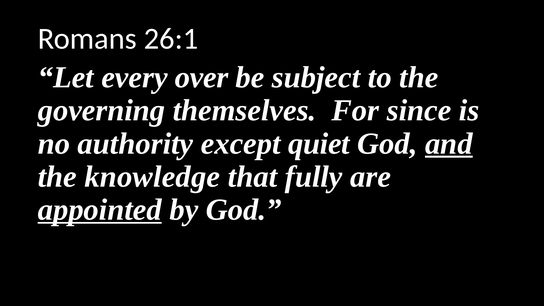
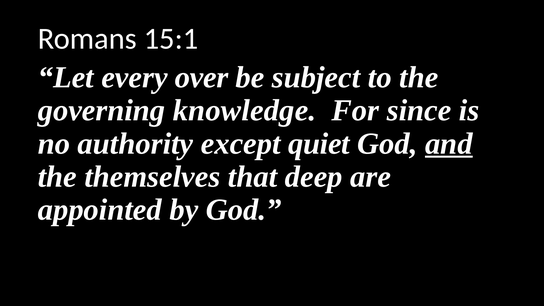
26:1: 26:1 -> 15:1 (171, 39)
themselves: themselves -> knowledge (244, 111)
knowledge: knowledge -> themselves (152, 177)
fully: fully -> deep (314, 177)
appointed underline: present -> none (100, 210)
